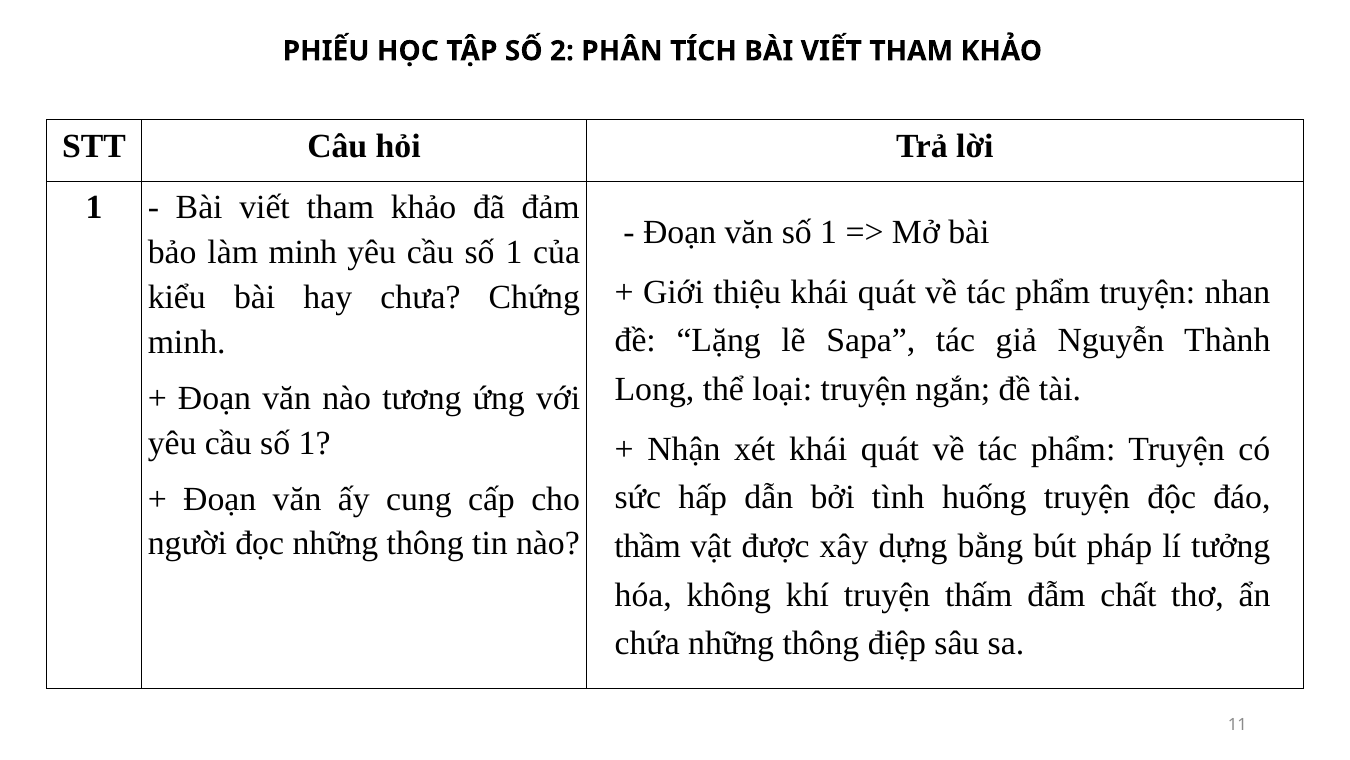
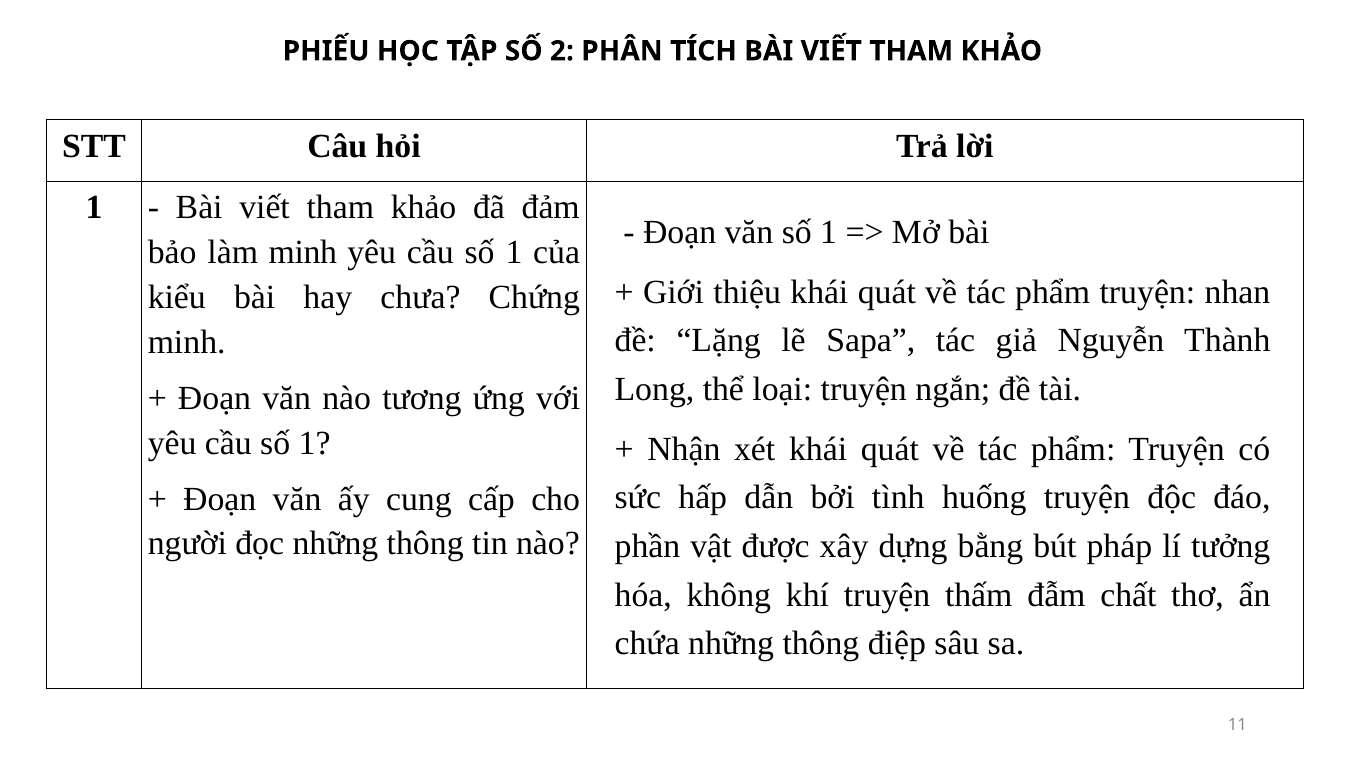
thầm: thầm -> phần (647, 546)
